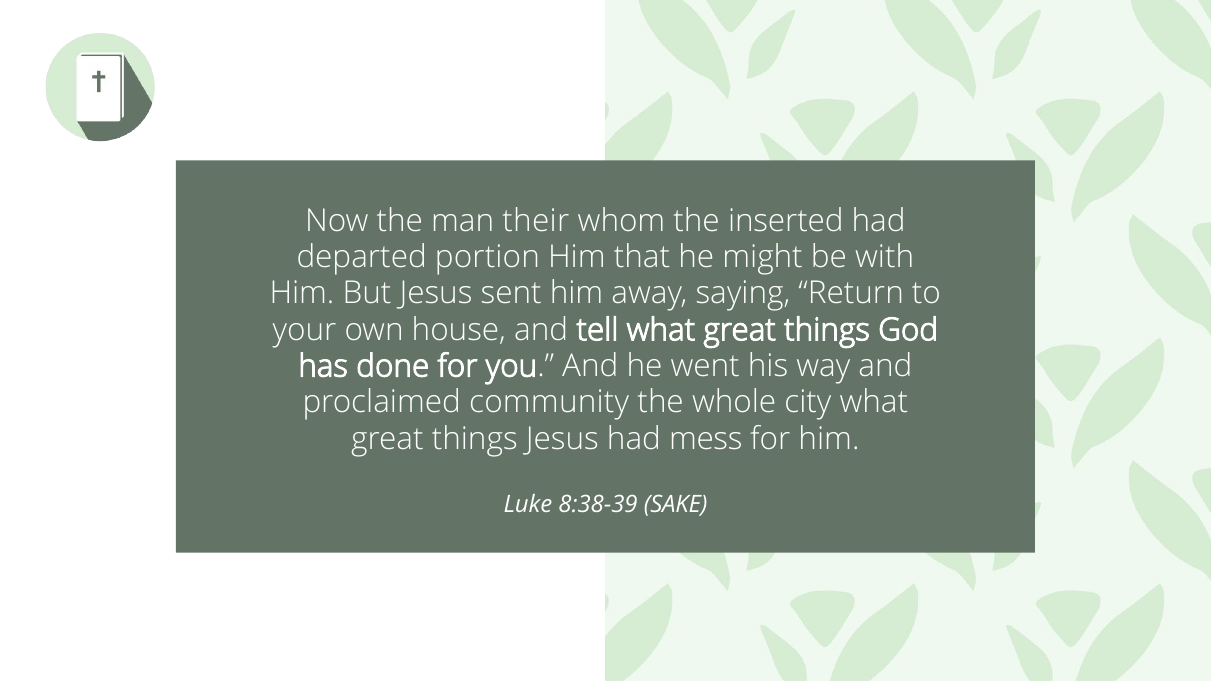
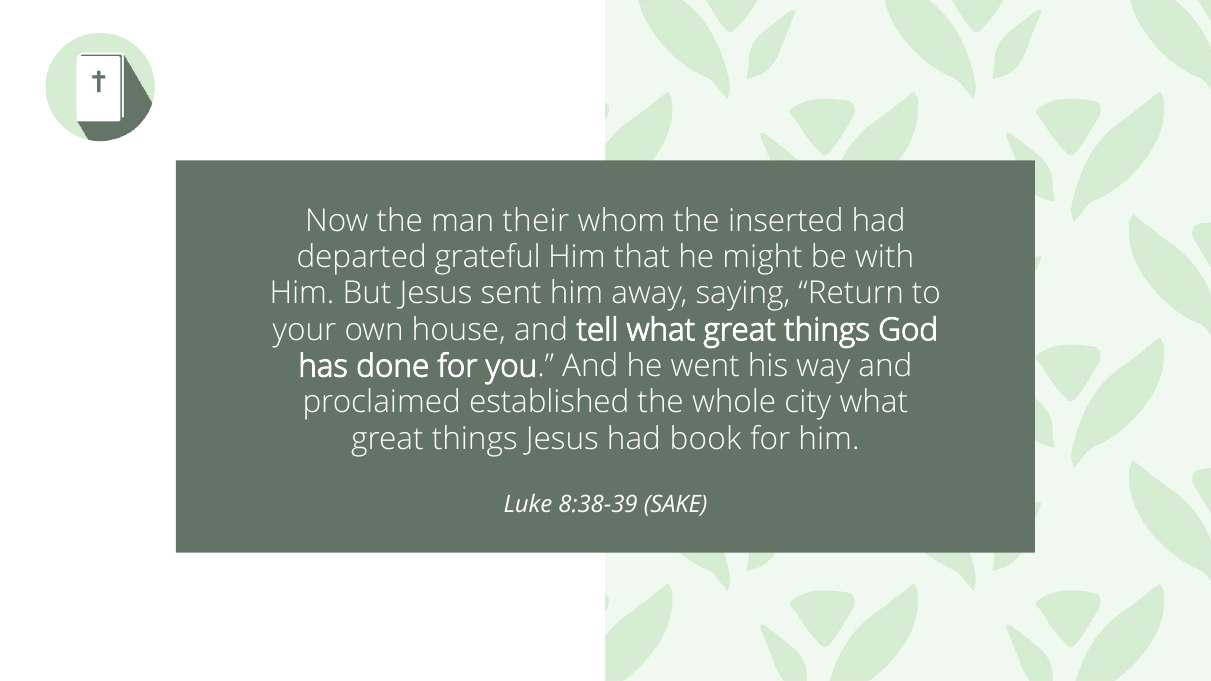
portion: portion -> grateful (488, 257)
community: community -> established (549, 403)
mess: mess -> book (705, 439)
